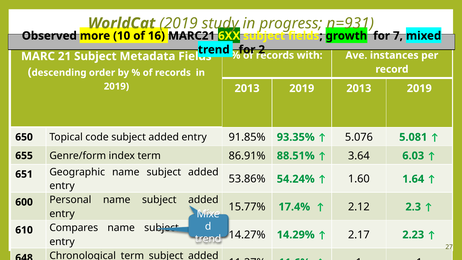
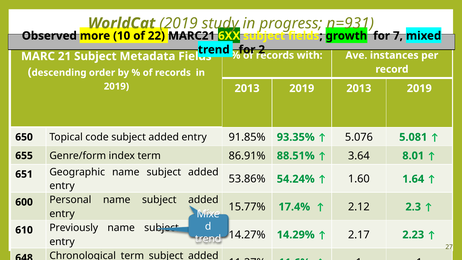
16: 16 -> 22 (156, 36)
6.03: 6.03 -> 8.01 (413, 156)
Compares: Compares -> Previously (74, 228)
